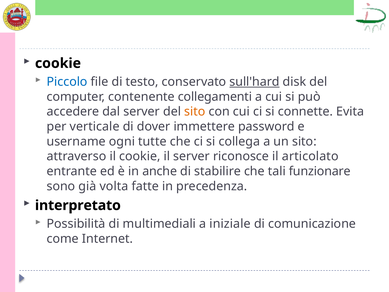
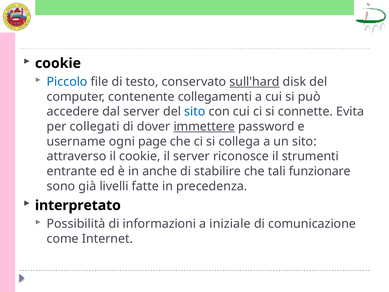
sito colour: orange -> blue (195, 111)
verticale: verticale -> collegati (95, 126)
immettere underline: none -> present (204, 126)
tutte: tutte -> page (152, 141)
articolato: articolato -> strumenti (310, 156)
volta: volta -> livelli (114, 186)
multimediali: multimediali -> informazioni (159, 224)
